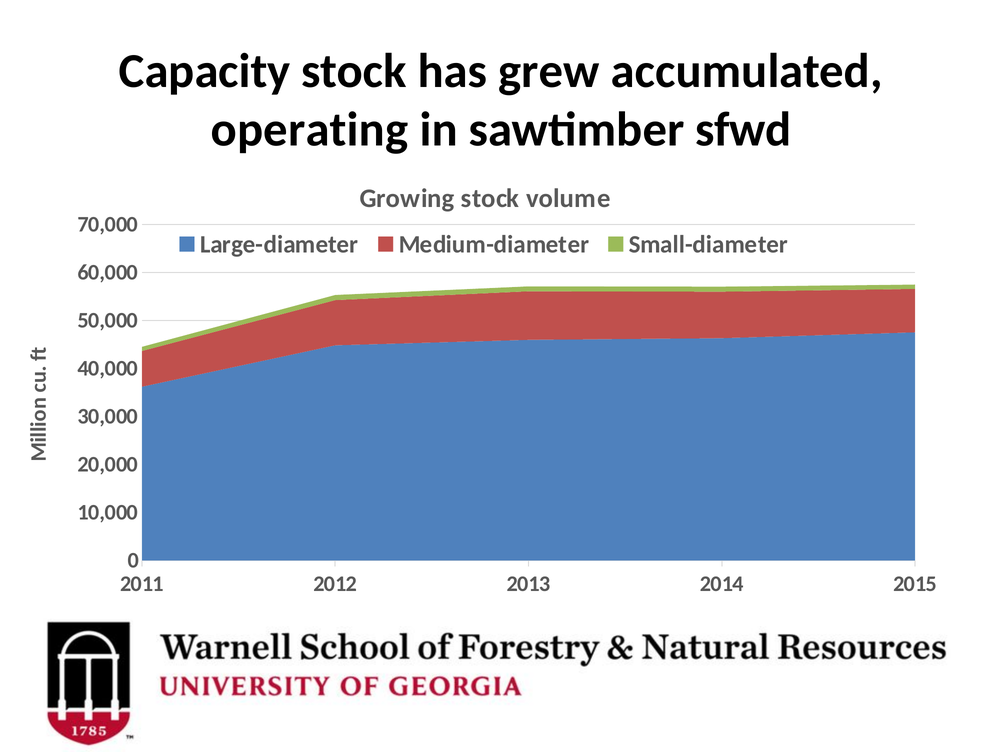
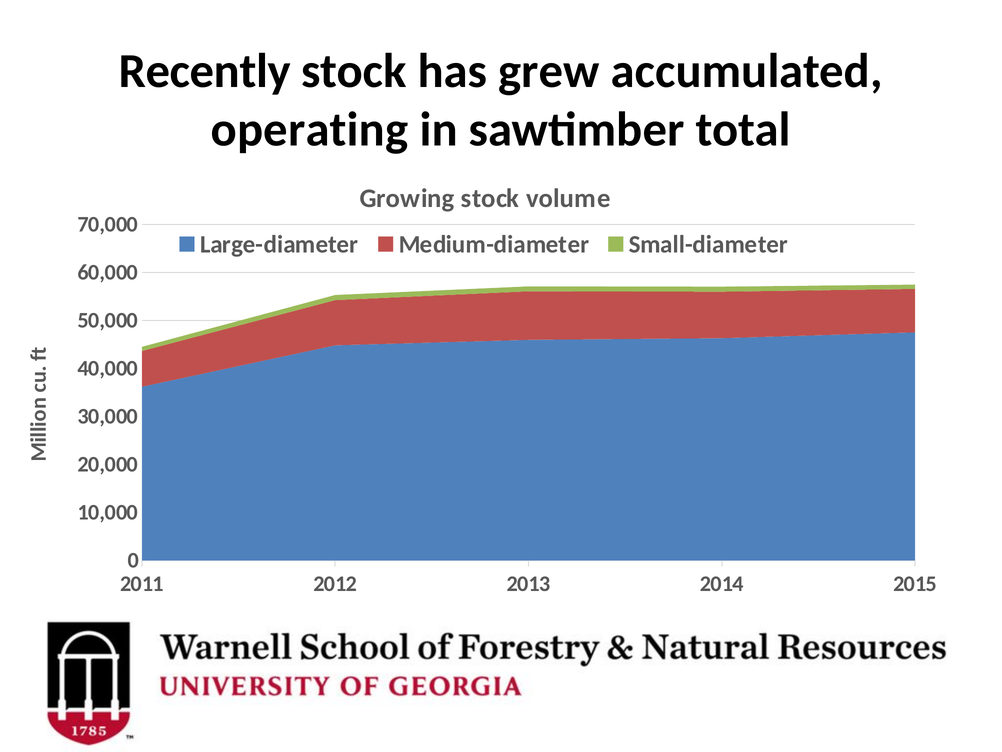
Capacity: Capacity -> Recently (205, 71)
sfwd: sfwd -> total (743, 129)
